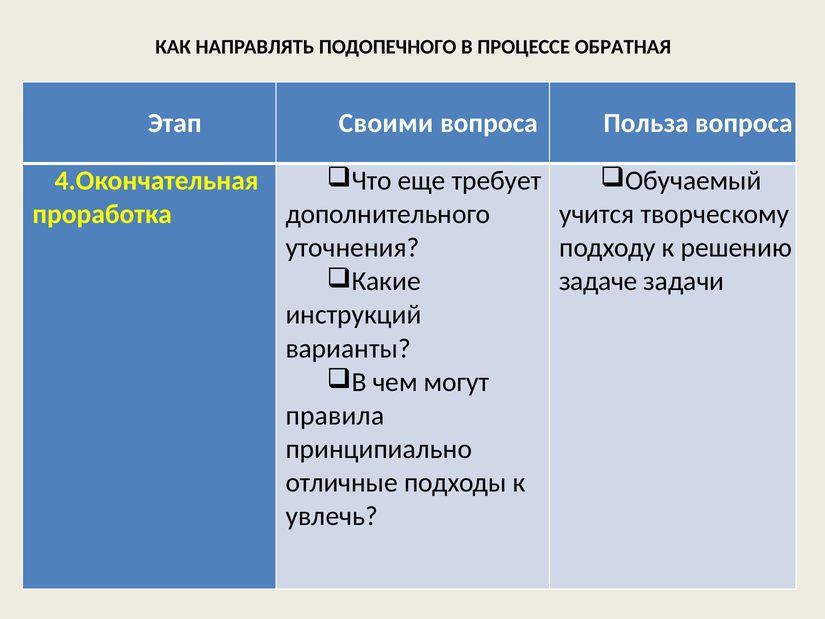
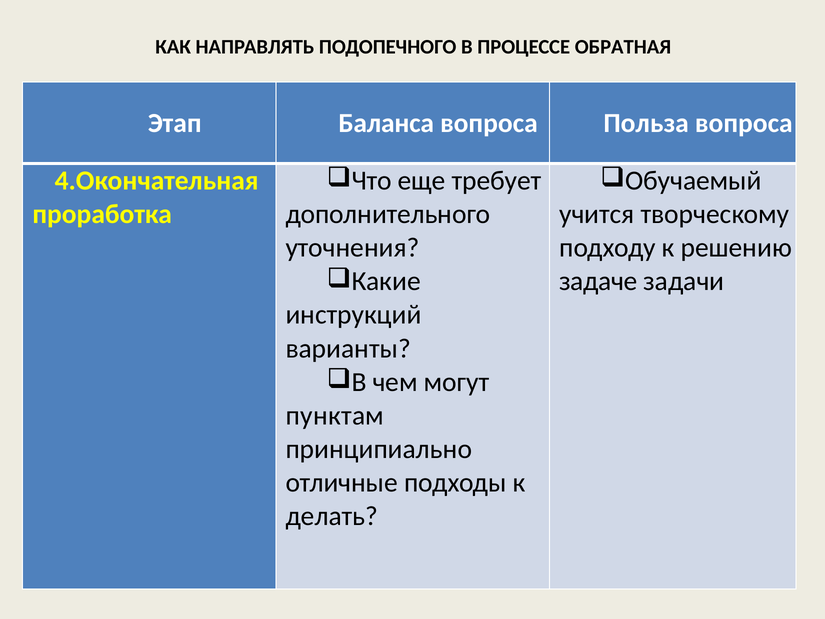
Своими: Своими -> Баланса (386, 123)
правила: правила -> пунктам (335, 415)
увлечь: увлечь -> делать (332, 516)
